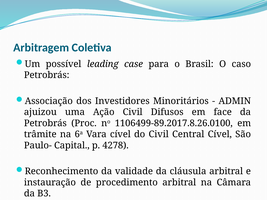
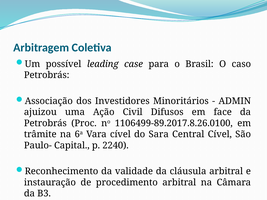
do Civil: Civil -> Sara (159, 134)
4278: 4278 -> 2240 (116, 146)
